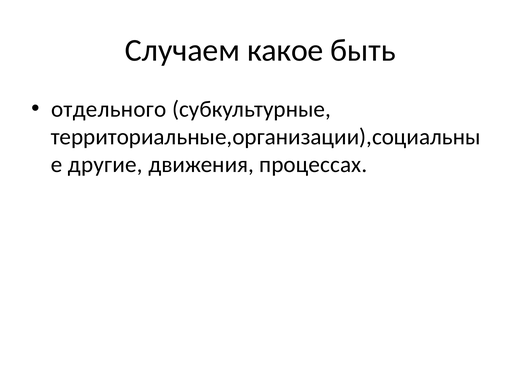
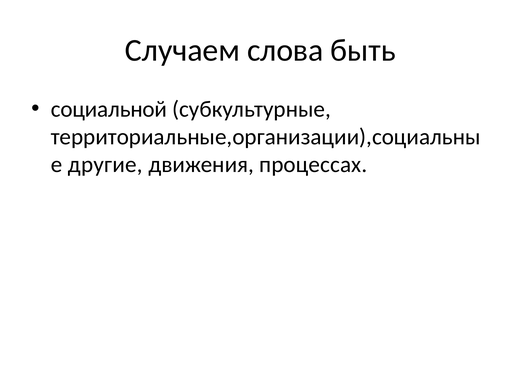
какое: какое -> слова (285, 50)
отдельного: отдельного -> социальной (109, 109)
